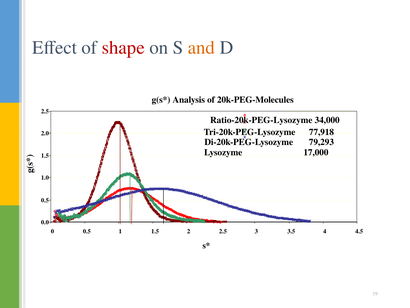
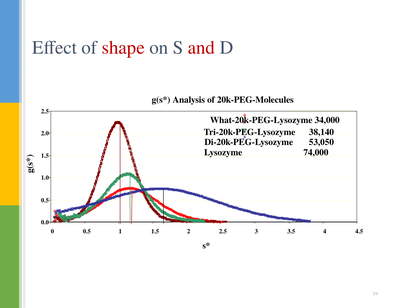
and colour: orange -> red (201, 47)
Ratio-20k-PEG-Lysozyme: Ratio-20k-PEG-Lysozyme -> What-20k-PEG-Lysozyme (261, 120)
77,918: 77,918 -> 38,140 (321, 132)
79,293: 79,293 -> 53,050 (321, 142)
17,000: 17,000 -> 74,000 (316, 152)
